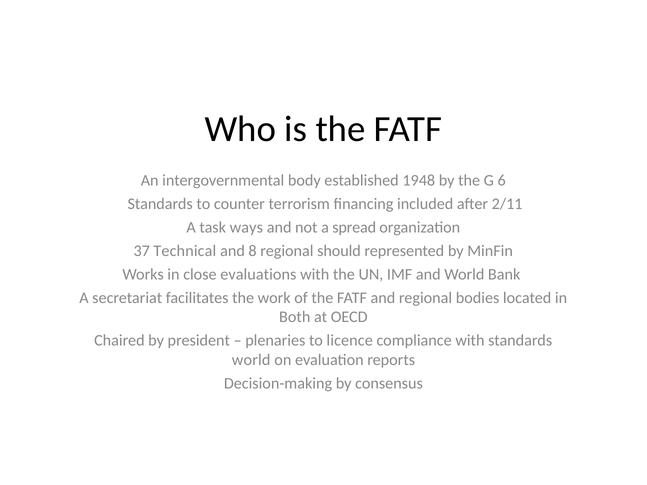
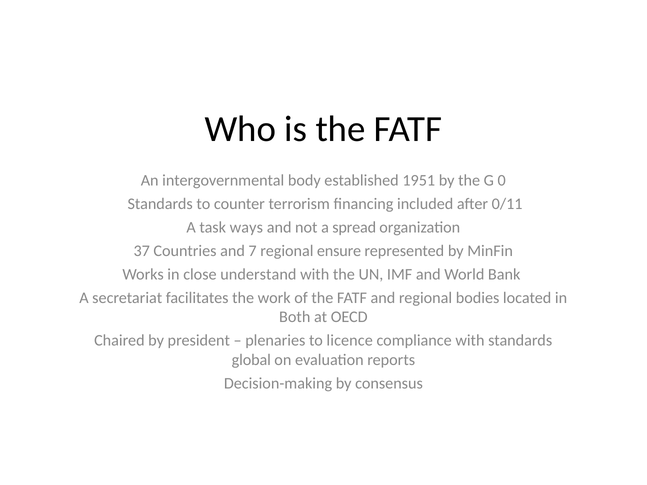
1948: 1948 -> 1951 (419, 181)
6: 6 -> 0 (502, 181)
2/11: 2/11 -> 0/11 (507, 204)
Technical: Technical -> Countries (185, 251)
8: 8 -> 7 (253, 251)
should: should -> ensure (339, 251)
evaluations: evaluations -> understand (258, 274)
world: world -> global (251, 360)
